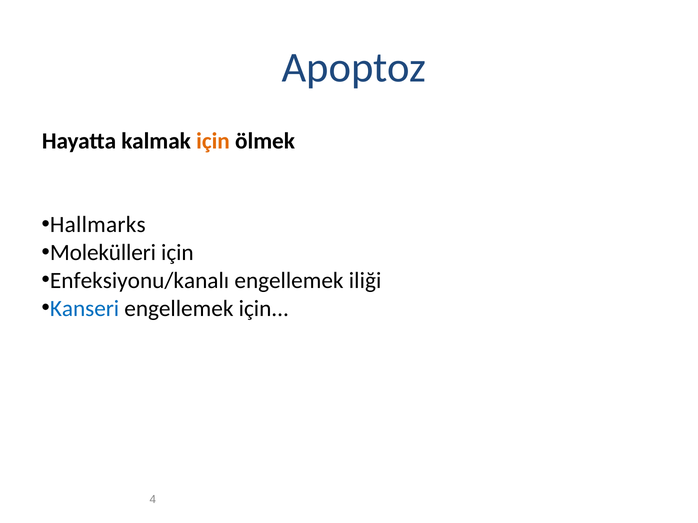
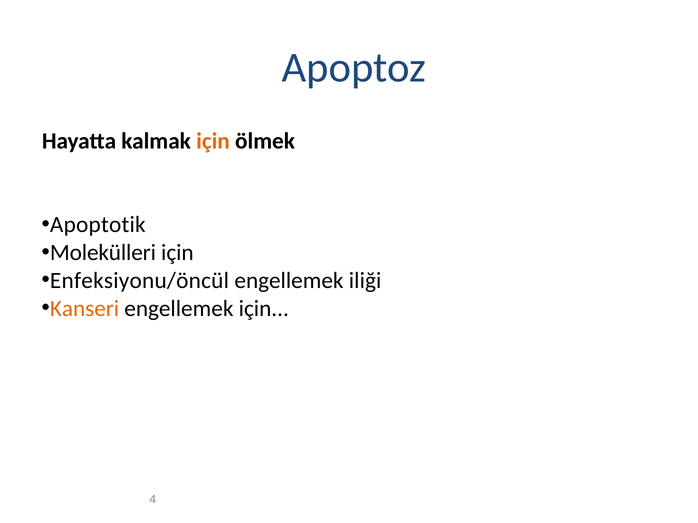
Hallmarks: Hallmarks -> Apoptotik (98, 225)
Enfeksiyonu/kanalı: Enfeksiyonu/kanalı -> Enfeksiyonu/öncül (139, 281)
Kanseri colour: blue -> orange (85, 309)
